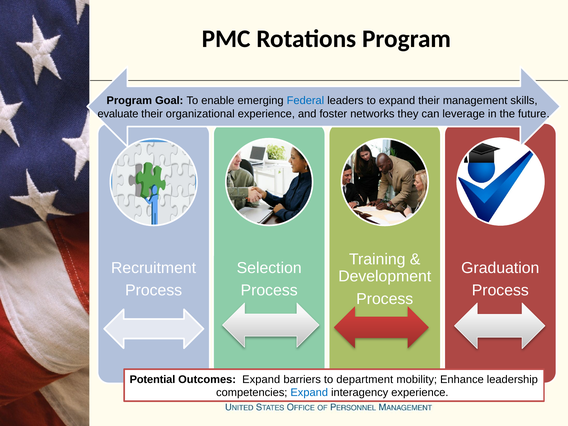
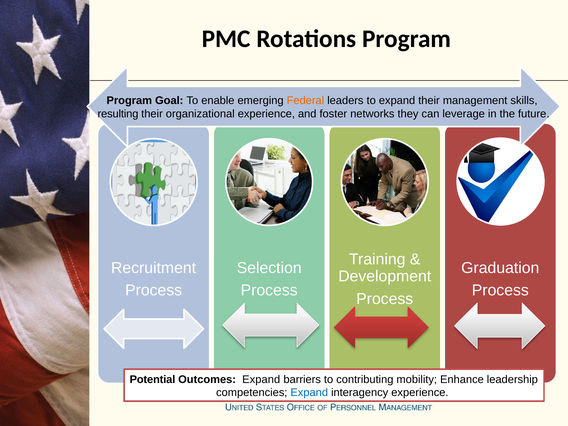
Federal colour: blue -> orange (305, 100)
evaluate: evaluate -> resulting (118, 114)
department: department -> contributing (365, 379)
